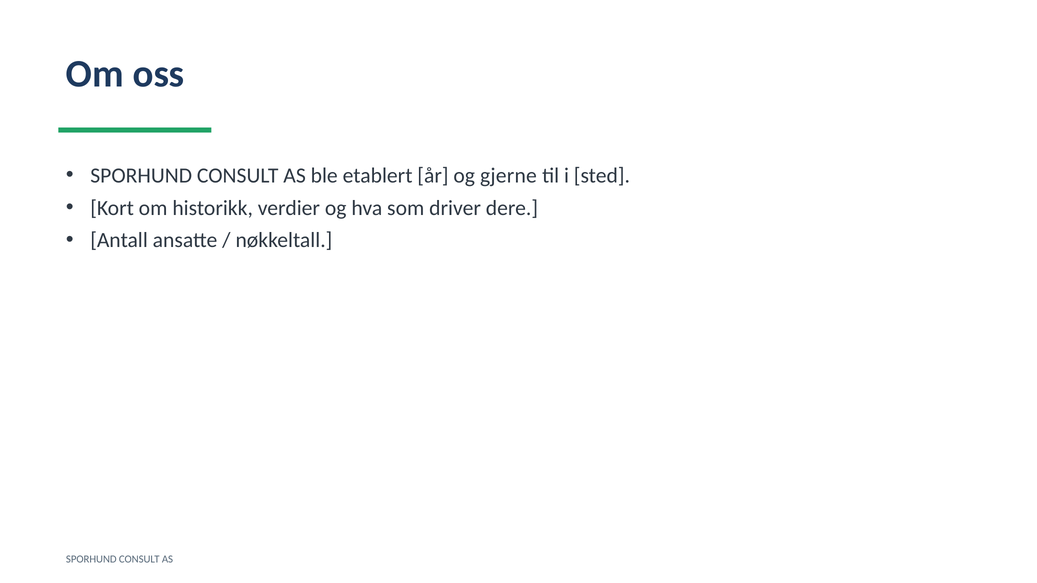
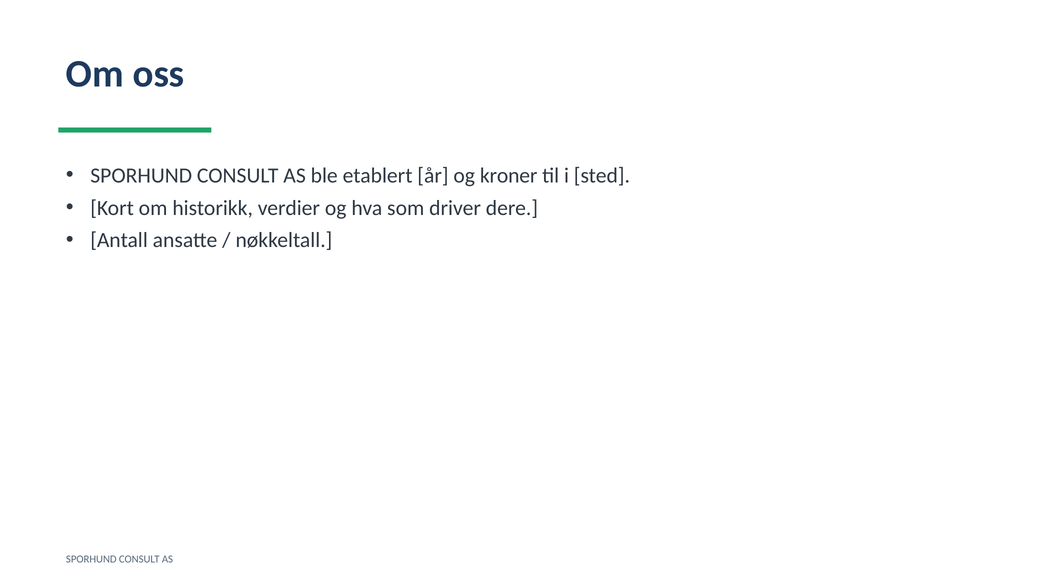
gjerne: gjerne -> kroner (509, 176)
